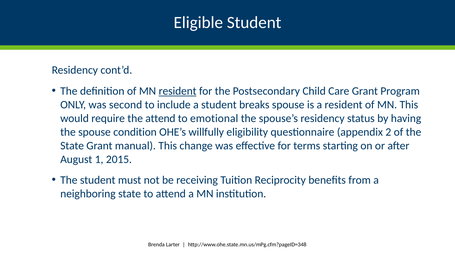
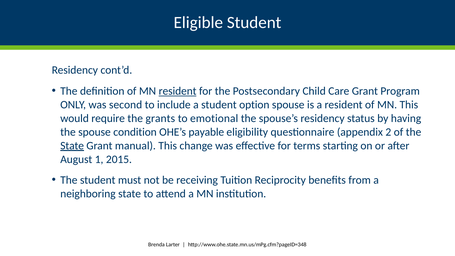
breaks: breaks -> option (254, 105)
the attend: attend -> grants (160, 118)
willfully: willfully -> payable (206, 132)
State underline: none -> present (72, 146)
